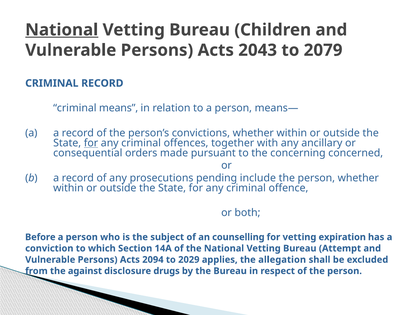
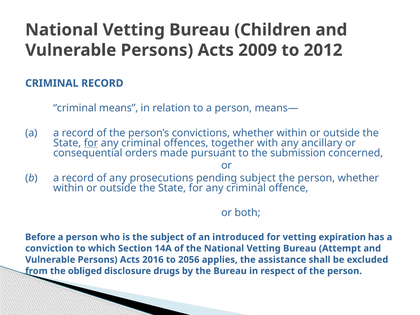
National underline: present -> none (62, 30)
2043: 2043 -> 2009 (258, 50)
2079: 2079 -> 2012 (323, 50)
concerning: concerning -> submission (298, 153)
pending include: include -> subject (258, 178)
counselling: counselling -> introduced (238, 237)
2094: 2094 -> 2016 (153, 260)
2029: 2029 -> 2056 (189, 260)
allegation: allegation -> assistance (282, 260)
against: against -> obliged (85, 271)
